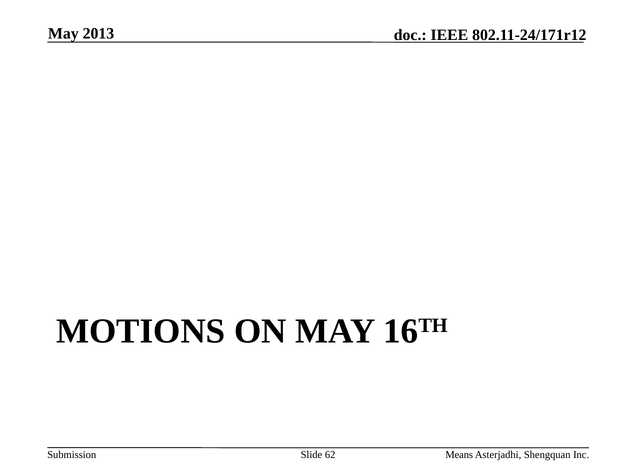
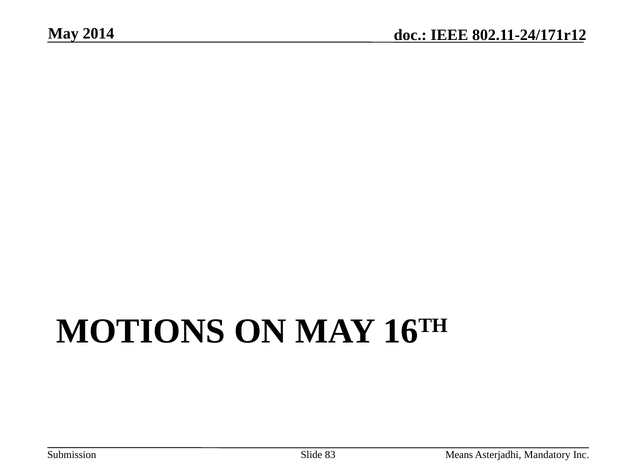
2013: 2013 -> 2014 (98, 33)
62: 62 -> 83 (330, 454)
Shengquan: Shengquan -> Mandatory (547, 454)
